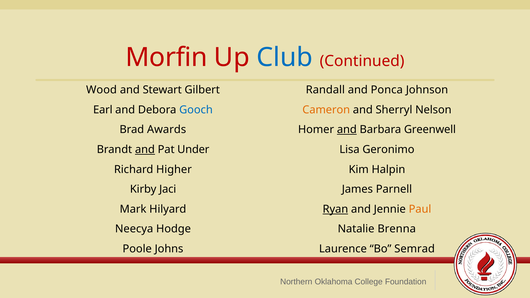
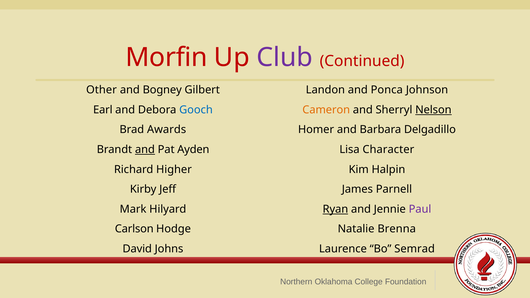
Club colour: blue -> purple (285, 58)
Wood: Wood -> Other (101, 90)
Stewart: Stewart -> Bogney (162, 90)
Randall: Randall -> Landon (325, 90)
Nelson underline: none -> present (433, 110)
and underline: present -> none (347, 130)
Greenwell: Greenwell -> Delgadillo (430, 130)
Under: Under -> Ayden (193, 150)
Geronimo: Geronimo -> Character (388, 150)
Jaci: Jaci -> Jeff (168, 189)
Paul colour: orange -> purple (420, 209)
Neecya: Neecya -> Carlson (134, 229)
Poole: Poole -> David (137, 249)
